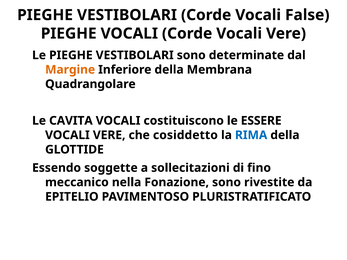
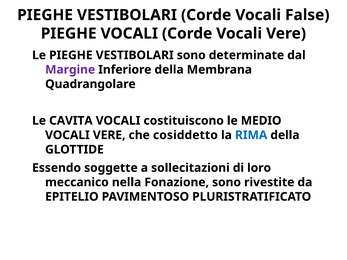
Margine colour: orange -> purple (70, 70)
ESSERE: ESSERE -> MEDIO (261, 121)
fino: fino -> loro (259, 168)
